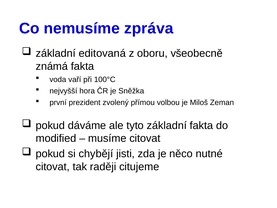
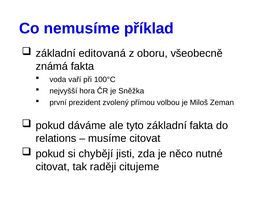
zpráva: zpráva -> příklad (149, 28)
modified: modified -> relations (56, 138)
